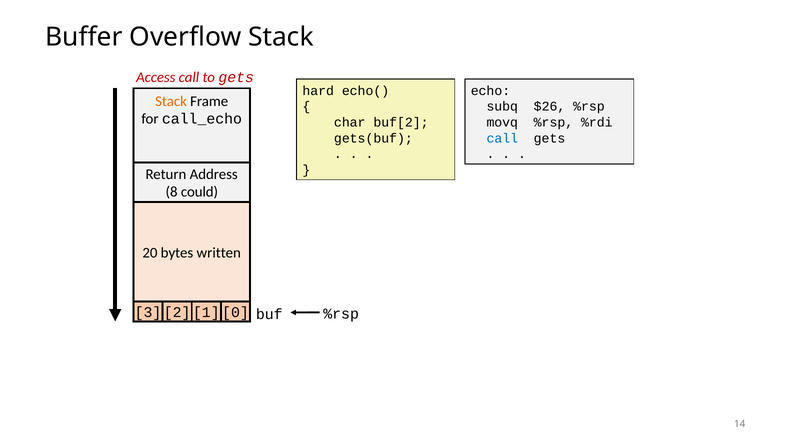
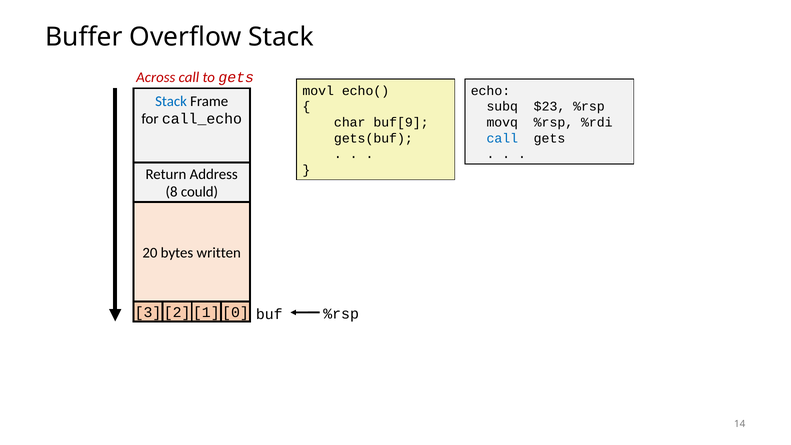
Access: Access -> Across (156, 77)
hard: hard -> movl (318, 91)
Stack colour: orange -> blue (171, 101)
$26: $26 -> $23 (550, 107)
buf[2: buf[2 -> buf[9 (401, 122)
